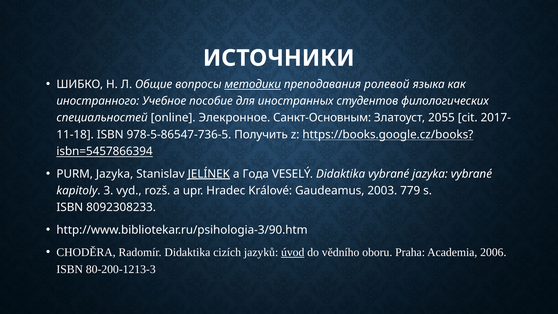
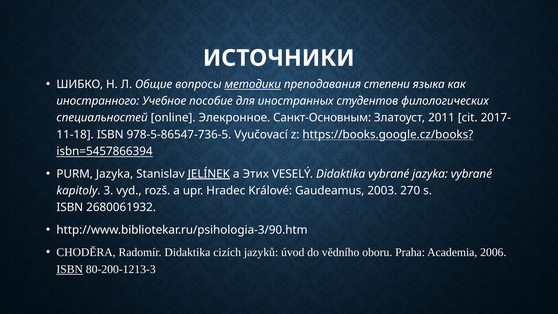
ролевой: ролевой -> степени (387, 84)
2055: 2055 -> 2011 (441, 118)
Получить: Получить -> Vyučovací (261, 134)
Года: Года -> Этих (256, 174)
779: 779 -> 270 (410, 190)
8092308233: 8092308233 -> 2680061932 (121, 207)
úvod underline: present -> none (293, 252)
ISBN underline: none -> present (70, 269)
